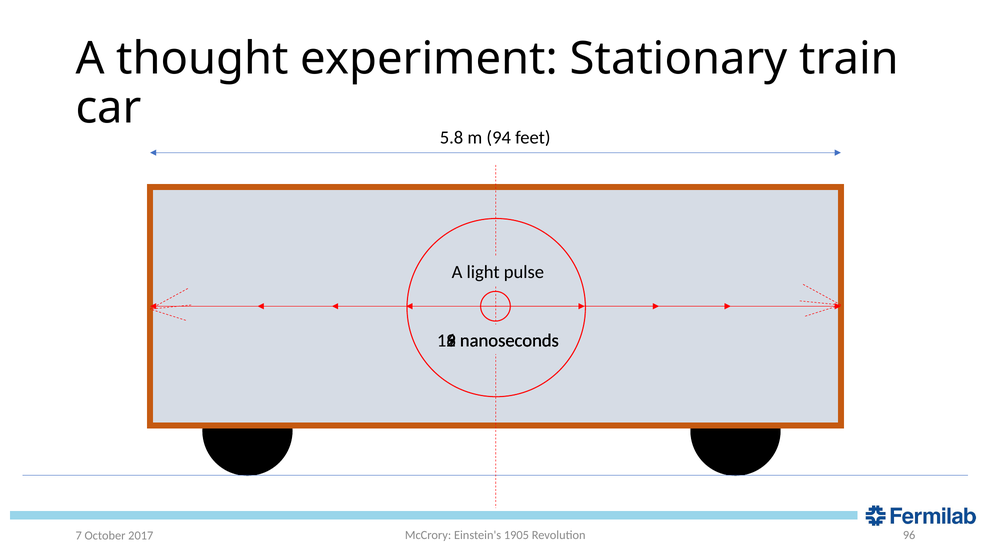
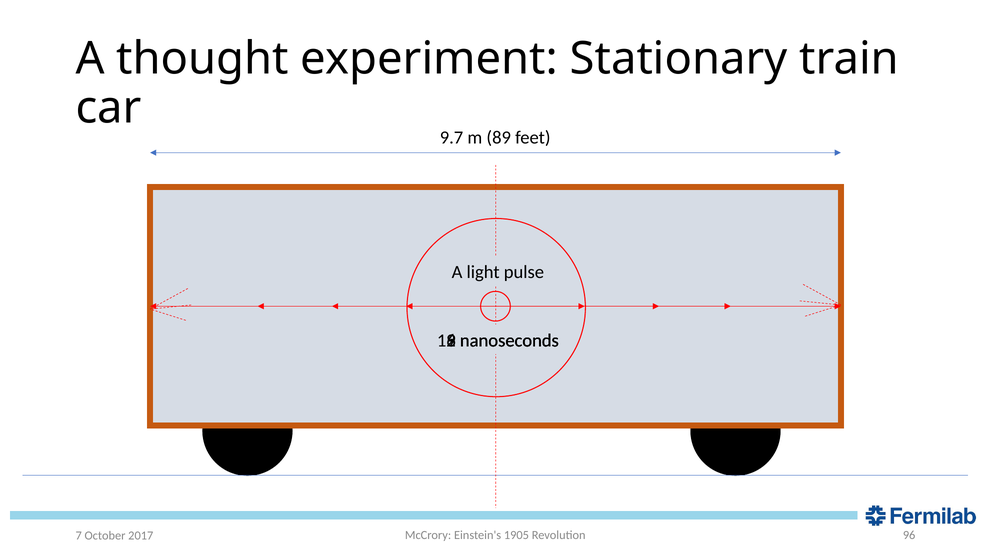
5.8: 5.8 -> 9.7 (452, 138)
94: 94 -> 89 (499, 138)
